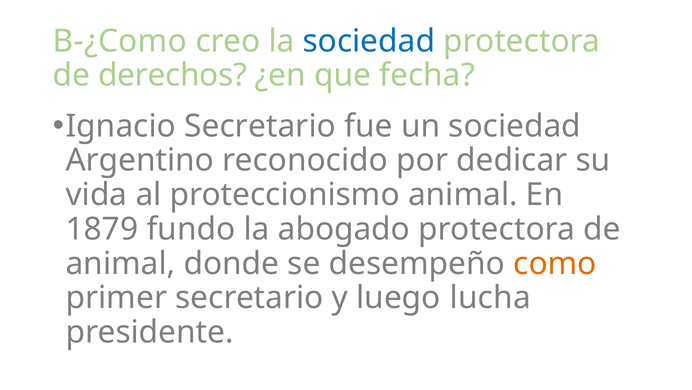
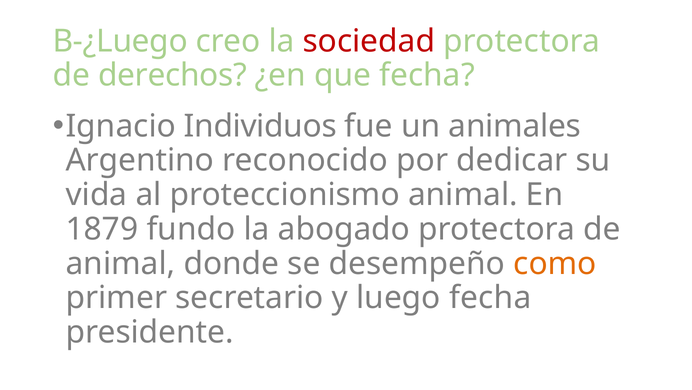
B-¿Como: B-¿Como -> B-¿Luego (120, 41)
sociedad colour: blue -> red (369, 41)
Ignacio Secretario: Secretario -> Individuos (260, 126)
un sociedad: sociedad -> animales (515, 126)
luego lucha: lucha -> fecha (490, 297)
